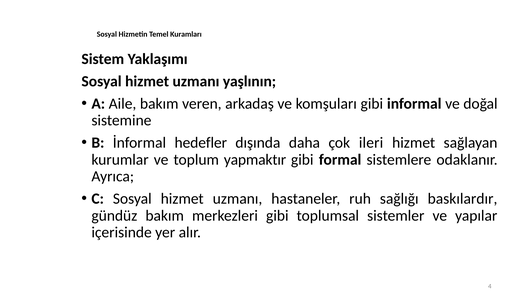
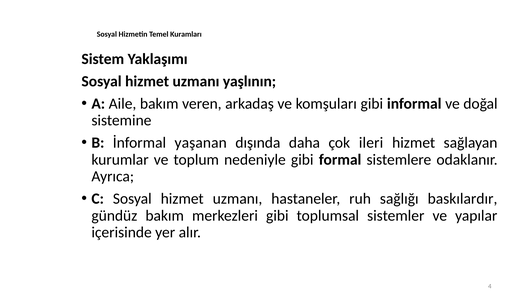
hedefler: hedefler -> yaşanan (201, 142)
yapmaktır: yapmaktır -> nedeniyle (255, 159)
